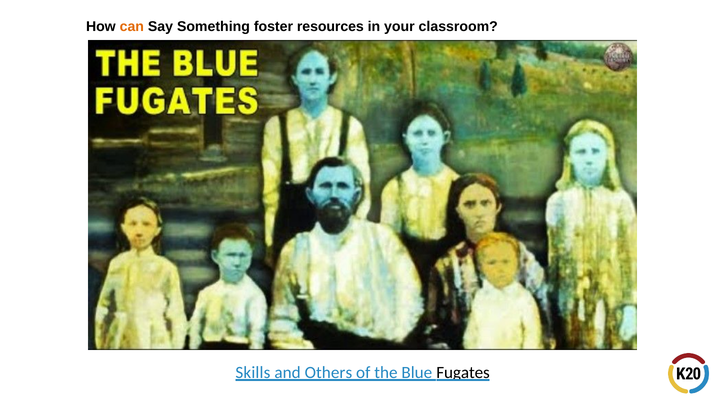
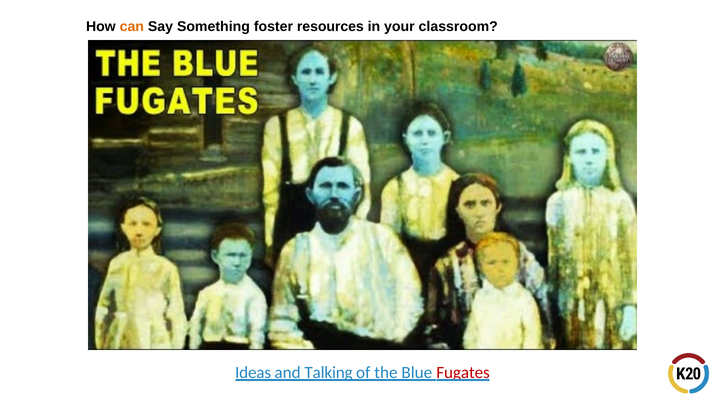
Skills: Skills -> Ideas (253, 372)
Others: Others -> Talking (329, 372)
Fugates colour: black -> red (463, 372)
